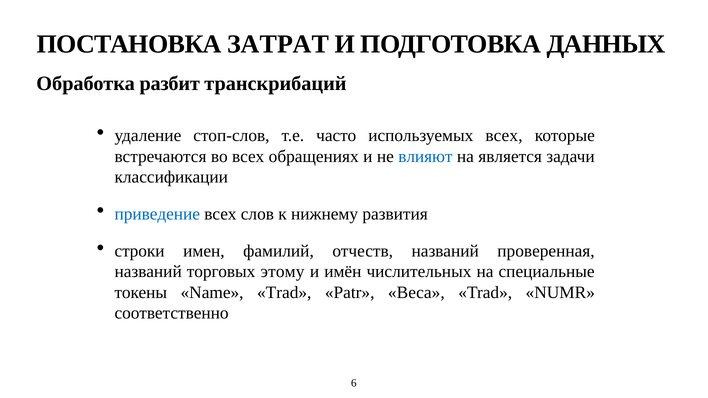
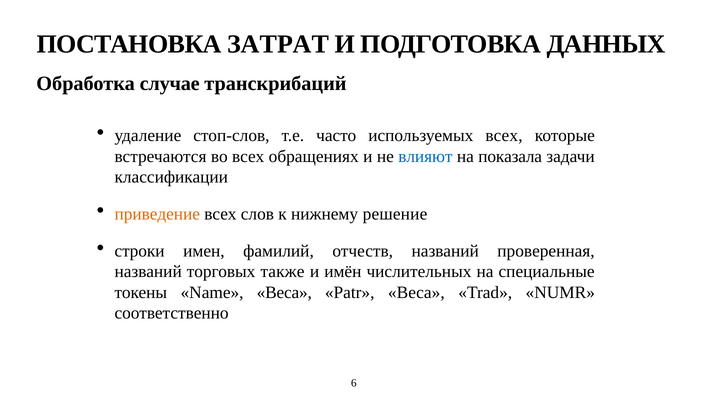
разбит: разбит -> случае (170, 84)
является: является -> показала (510, 156)
приведение colour: blue -> orange (157, 214)
развития: развития -> решение (395, 214)
этому: этому -> также (283, 272)
Name Trad: Trad -> Веса (284, 293)
